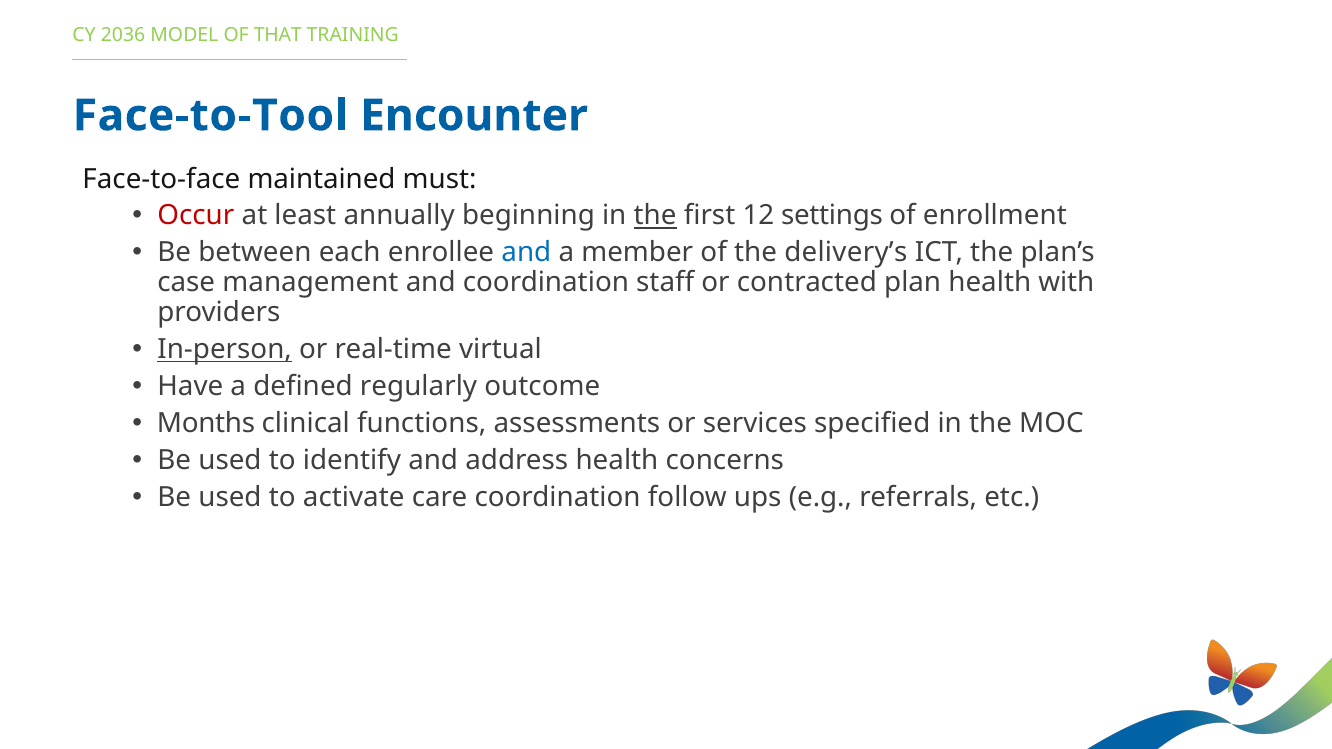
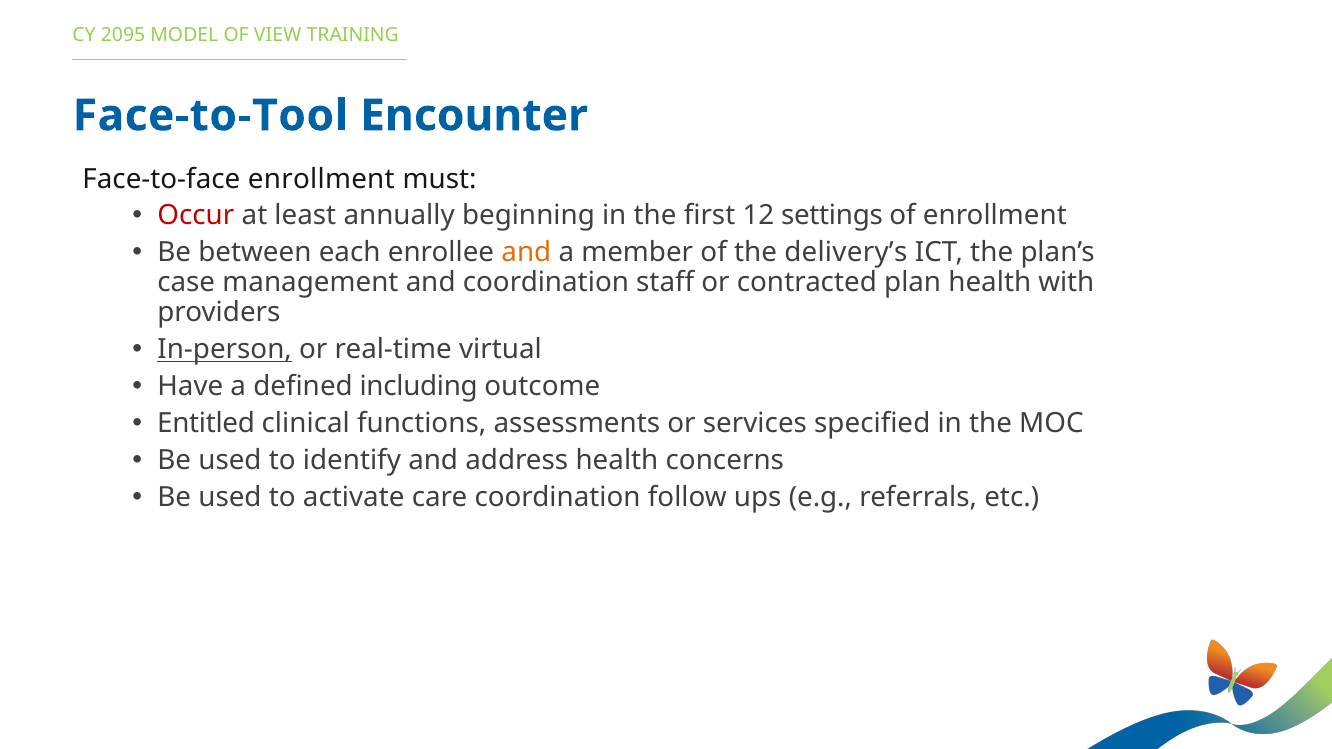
2036: 2036 -> 2095 (123, 35)
THAT: THAT -> VIEW (278, 35)
Face-to-face maintained: maintained -> enrollment (321, 179)
the underline: present -> none (655, 216)
and colour: blue -> orange (526, 253)
regularly: regularly -> including (419, 386)
Months: Months -> Entitled (206, 423)
